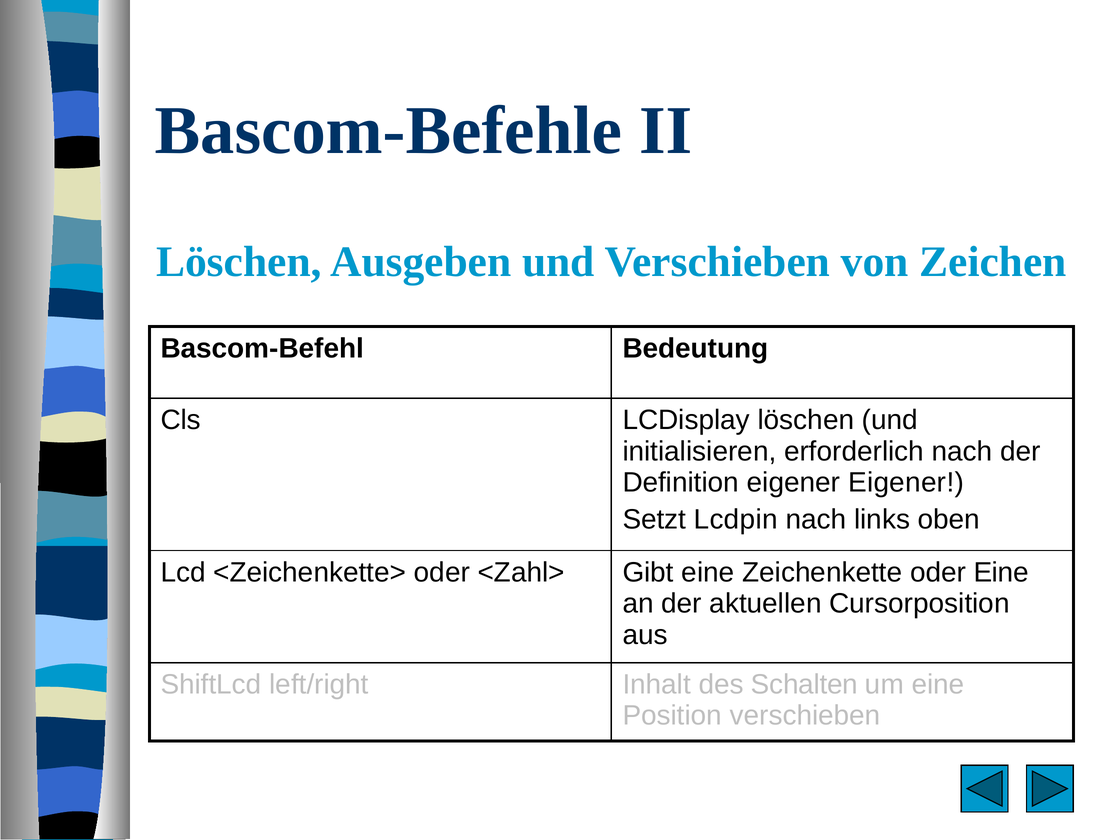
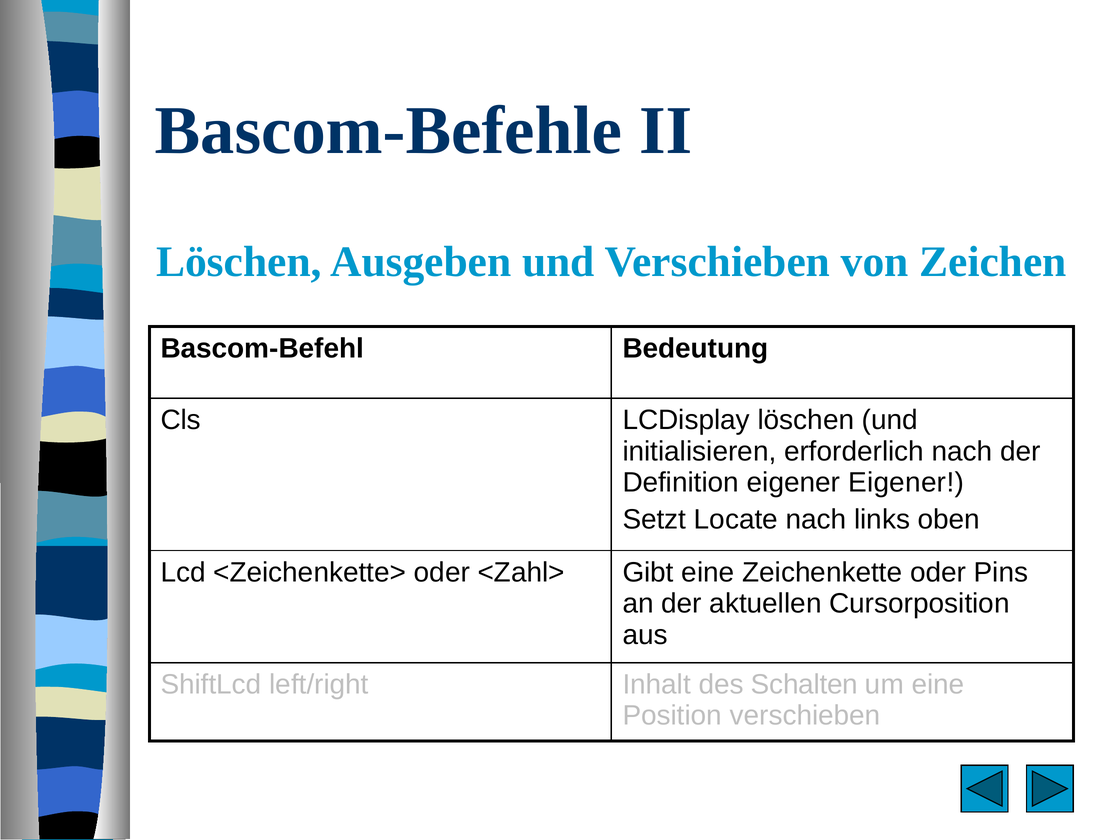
Lcdpin: Lcdpin -> Locate (736, 520)
oder Eine: Eine -> Pins (1001, 572)
